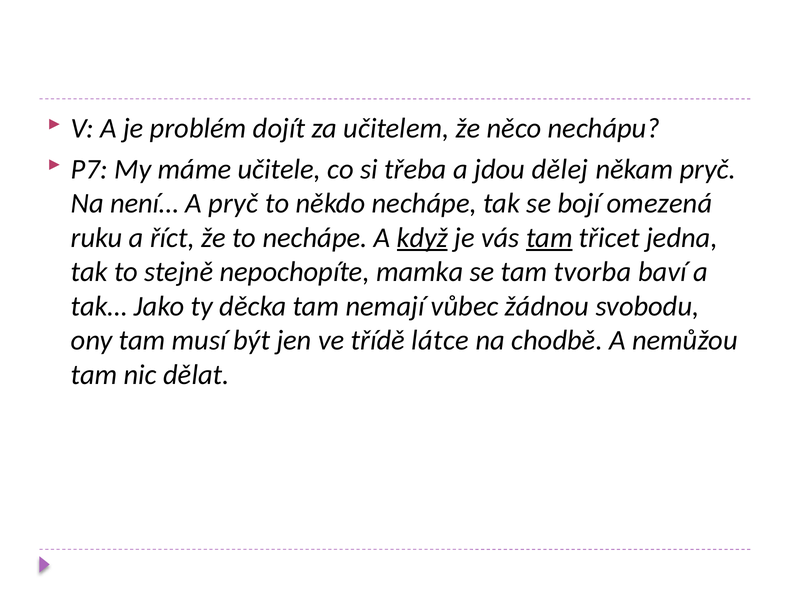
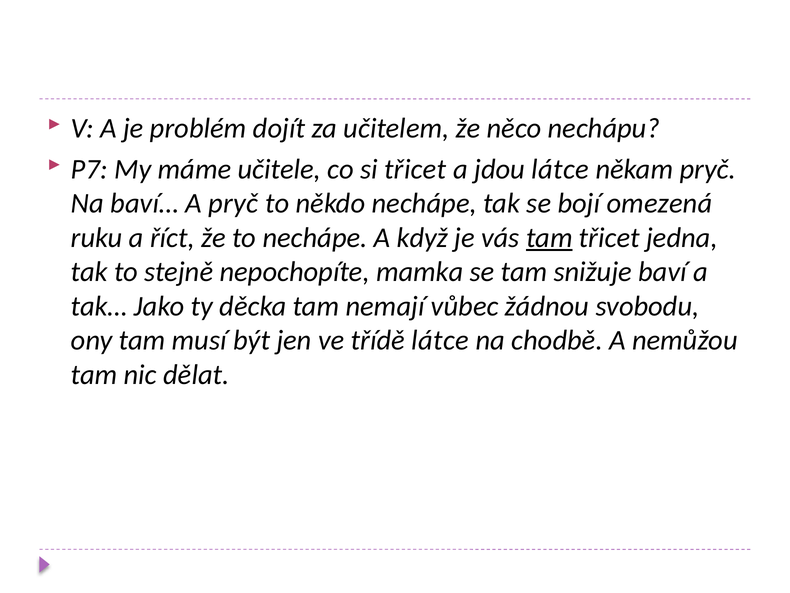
si třeba: třeba -> třicet (415, 169)
jdou dělej: dělej -> látce (560, 169)
není…: není… -> baví… (145, 203)
když underline: present -> none (422, 238)
tvorba: tvorba -> snižuje (593, 272)
